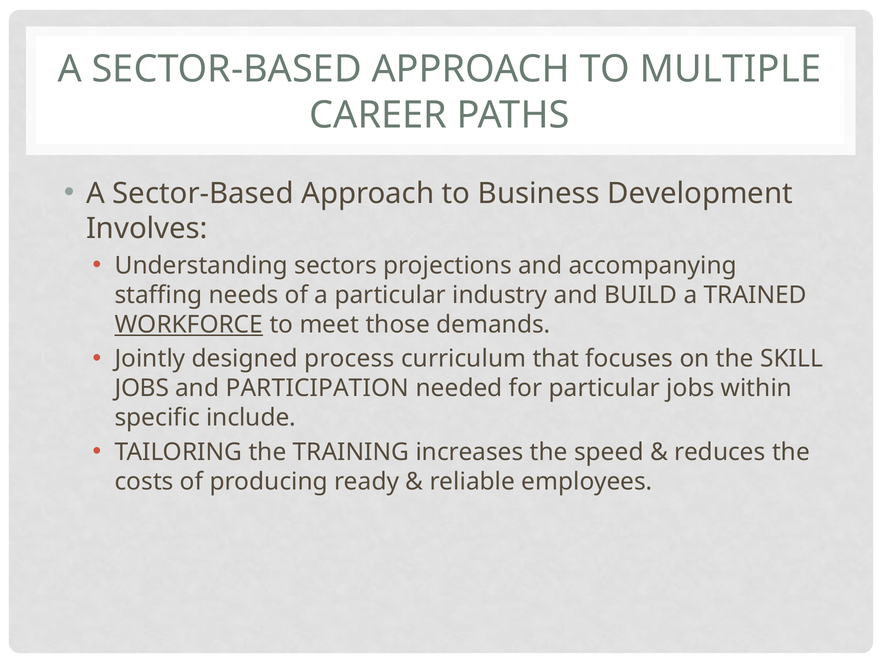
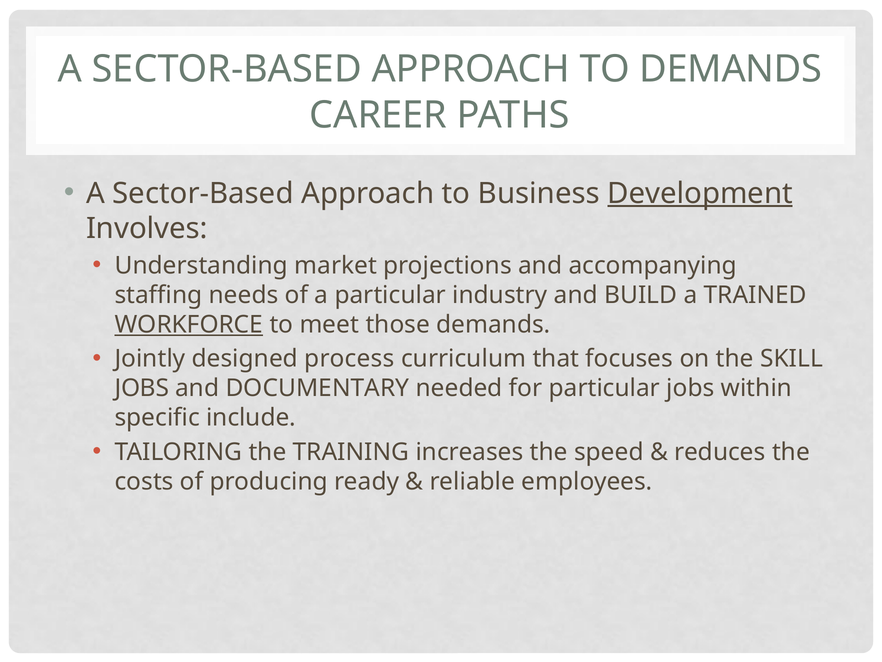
TO MULTIPLE: MULTIPLE -> DEMANDS (731, 69)
Development underline: none -> present (700, 193)
sectors: sectors -> market (336, 265)
PARTICIPATION: PARTICIPATION -> DOCUMENTARY (317, 388)
